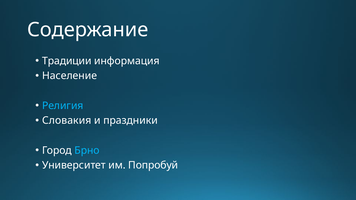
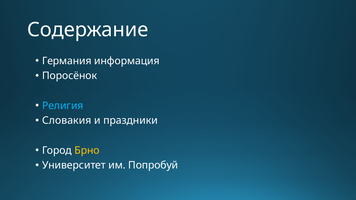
Традиции: Традиции -> Германия (67, 61)
Население: Население -> Поросёнок (70, 76)
Брно colour: light blue -> yellow (87, 151)
